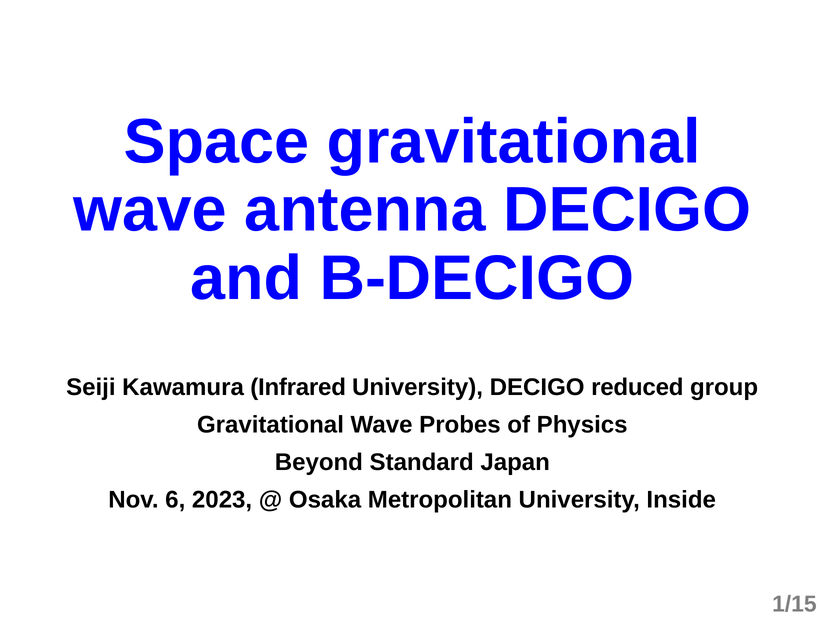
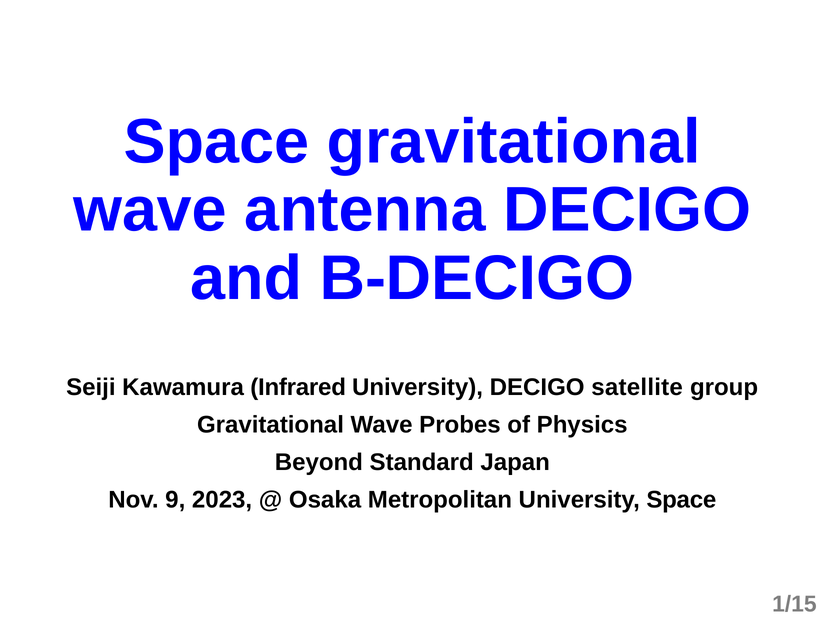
reduced: reduced -> satellite (637, 387)
6: 6 -> 9 (175, 499)
University Inside: Inside -> Space (681, 499)
